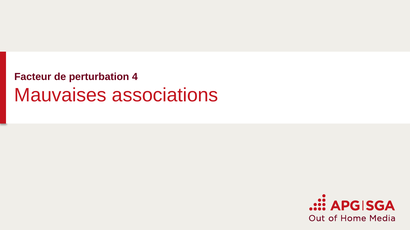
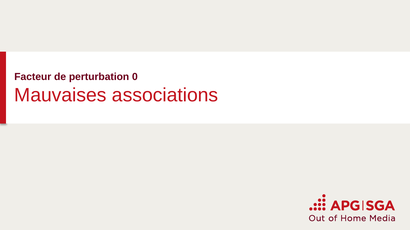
4: 4 -> 0 (135, 77)
